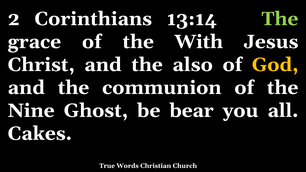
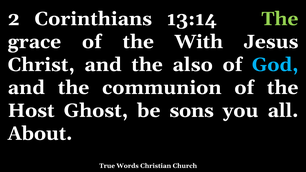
God colour: yellow -> light blue (275, 65)
Nine: Nine -> Host (31, 111)
bear: bear -> sons (192, 111)
Cakes: Cakes -> About (40, 134)
